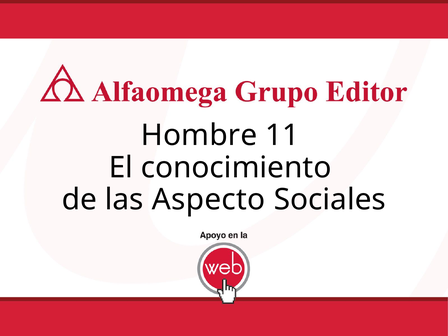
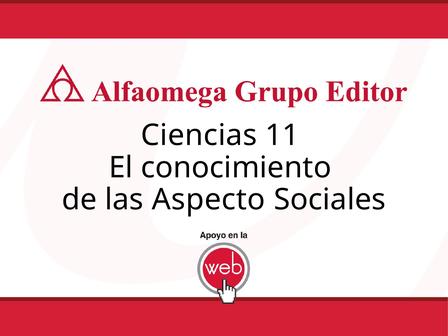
Hombre: Hombre -> Ciencias (199, 135)
